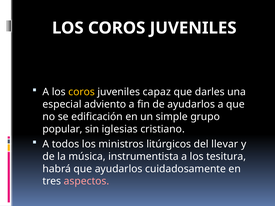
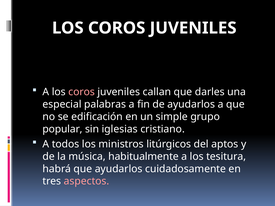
coros colour: yellow -> pink (82, 92)
capaz: capaz -> callan (157, 92)
adviento: adviento -> palabras (105, 104)
llevar: llevar -> aptos (225, 144)
instrumentista: instrumentista -> habitualmente (143, 157)
